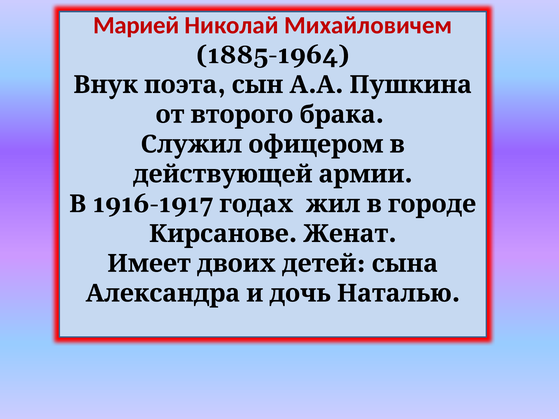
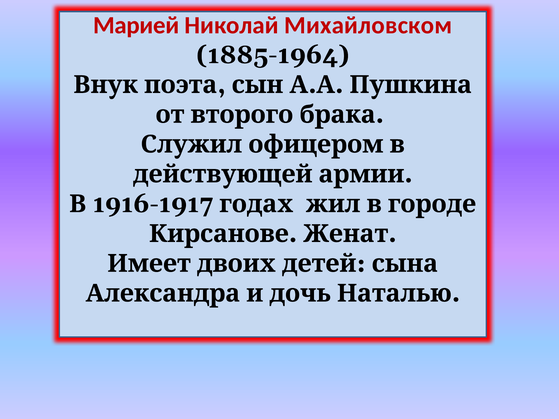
Михайловичем: Михайловичем -> Михайловском (368, 25)
